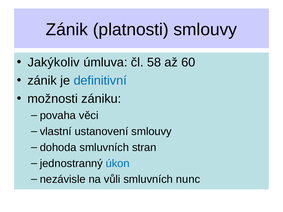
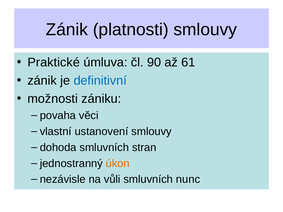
Jakýkoliv: Jakýkoliv -> Praktické (54, 62)
58: 58 -> 90 (154, 62)
60: 60 -> 61 (188, 62)
úkon colour: blue -> orange (118, 164)
